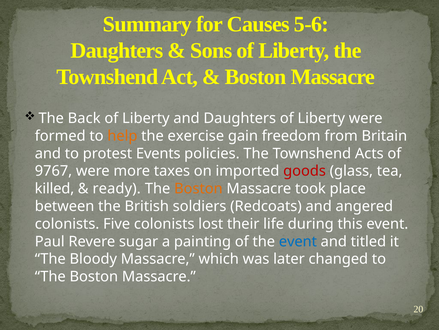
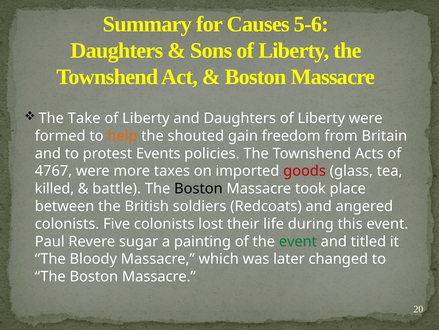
Back: Back -> Take (84, 118)
exercise: exercise -> shouted (196, 136)
9767: 9767 -> 4767 (53, 171)
ready: ready -> battle (117, 188)
Boston colour: orange -> black (198, 188)
event colour: blue -> green (298, 241)
